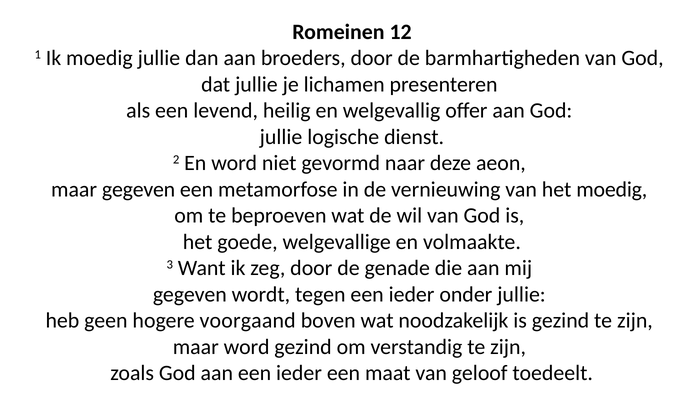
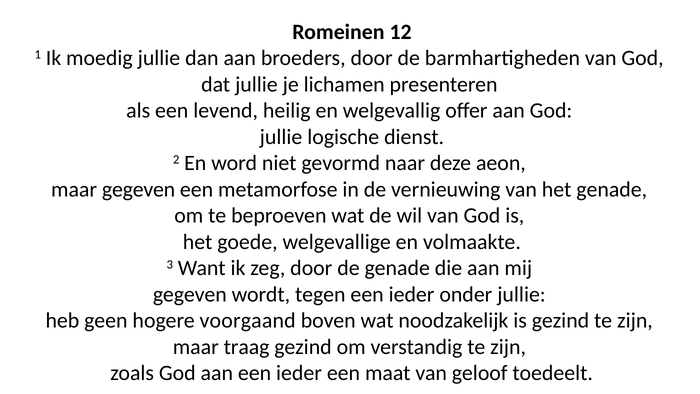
het moedig: moedig -> genade (612, 189)
maar word: word -> traag (247, 347)
